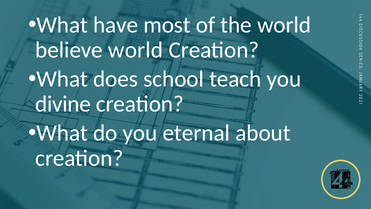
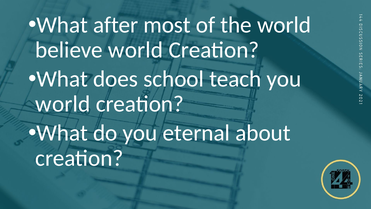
have: have -> after (116, 25)
divine: divine -> world (63, 104)
